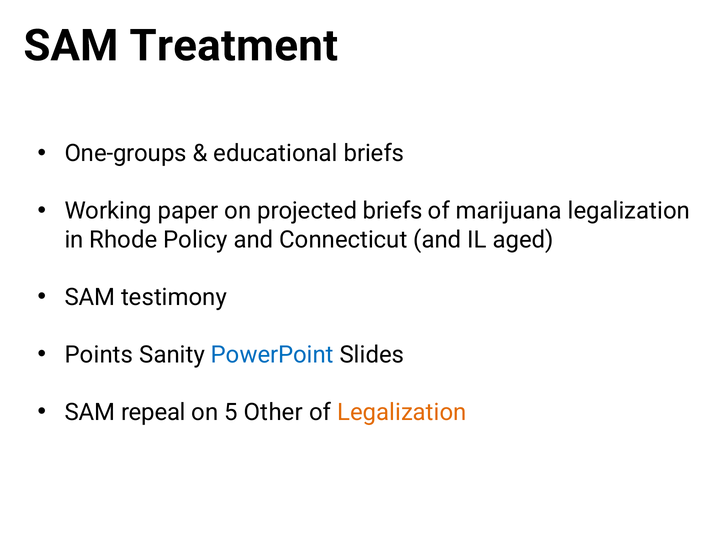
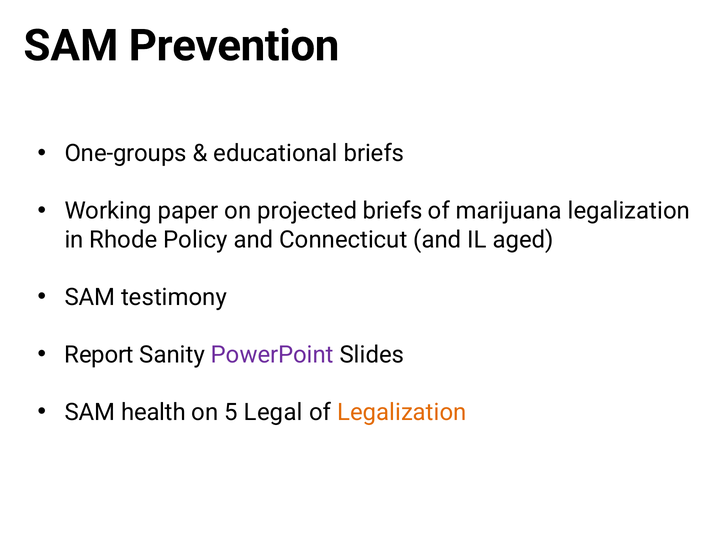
Treatment: Treatment -> Prevention (234, 46)
Points: Points -> Report (99, 355)
PowerPoint colour: blue -> purple (272, 355)
repeal: repeal -> health (153, 412)
Other: Other -> Legal (273, 412)
